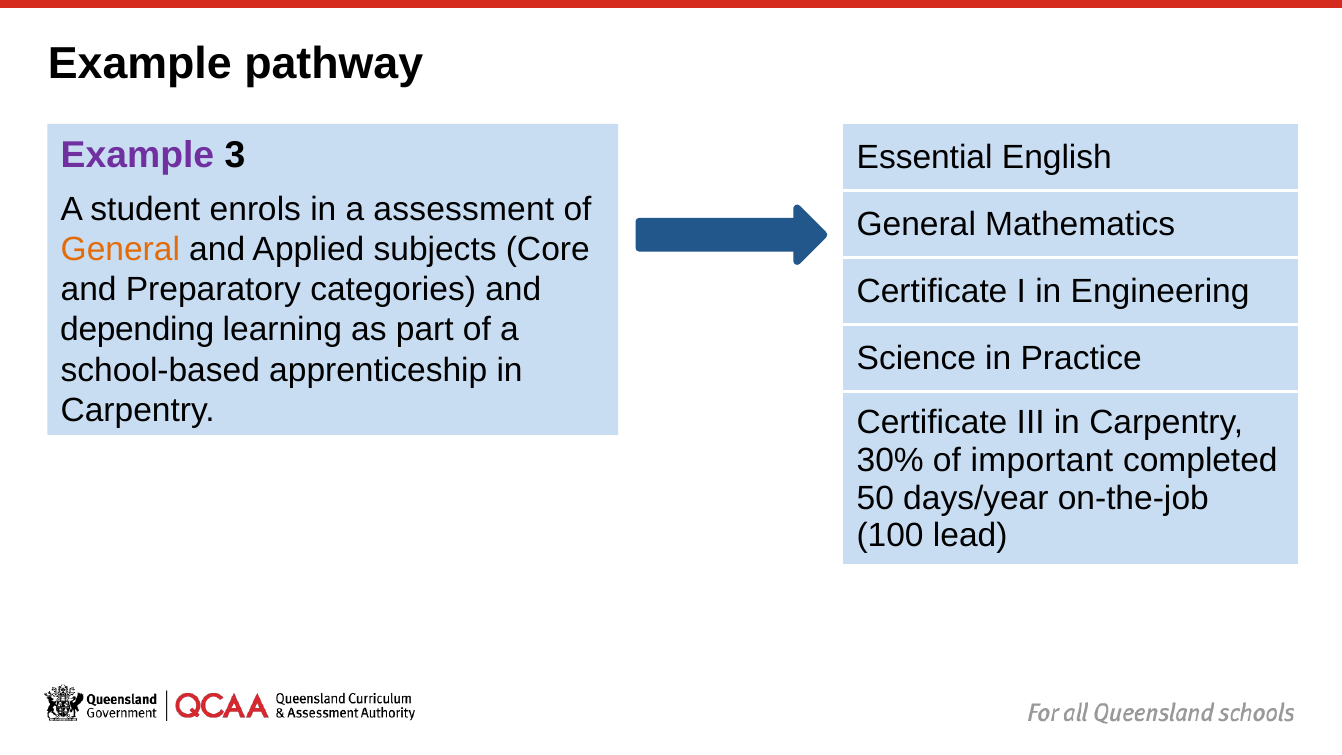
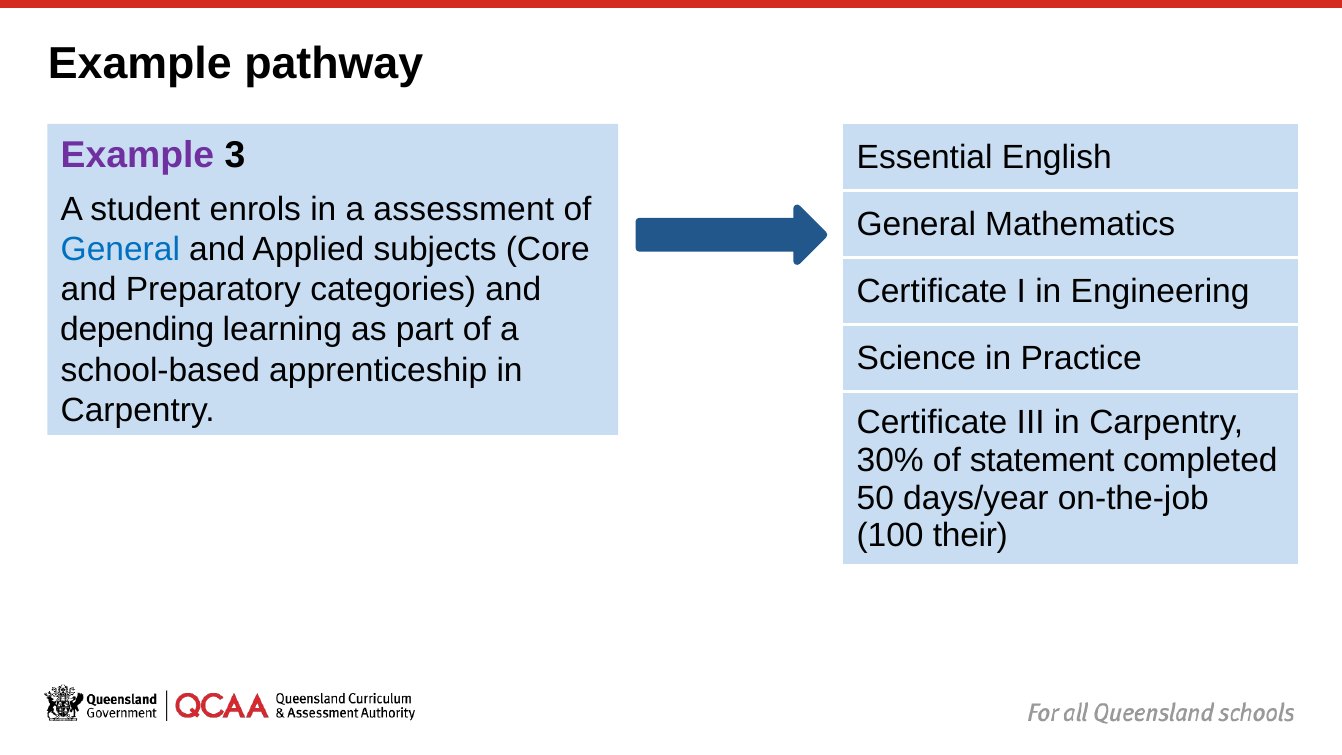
General colour: orange -> blue (120, 249)
important: important -> statement (1042, 460)
lead: lead -> their (970, 535)
